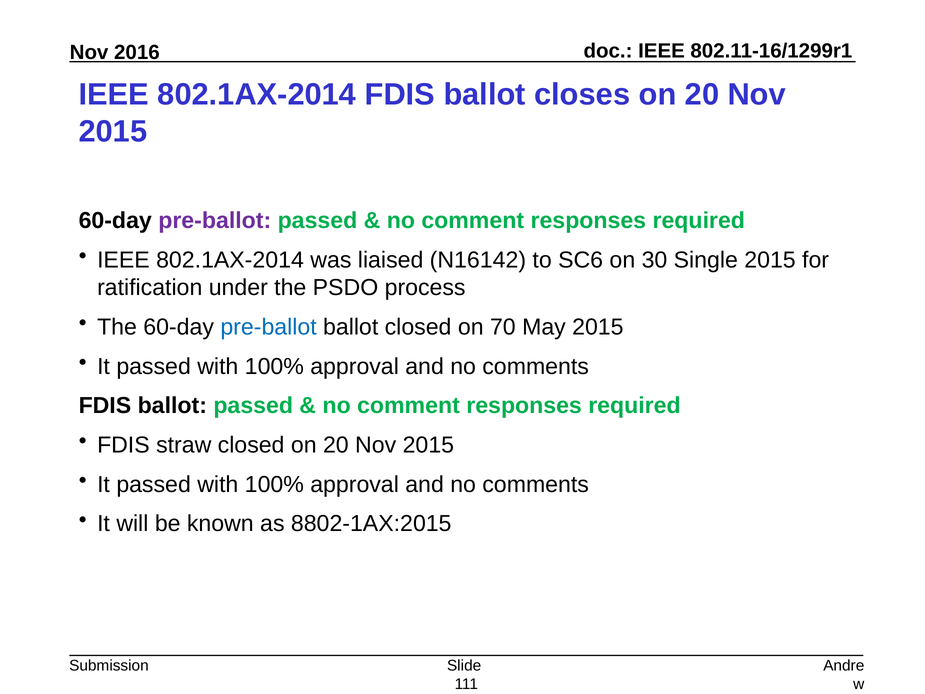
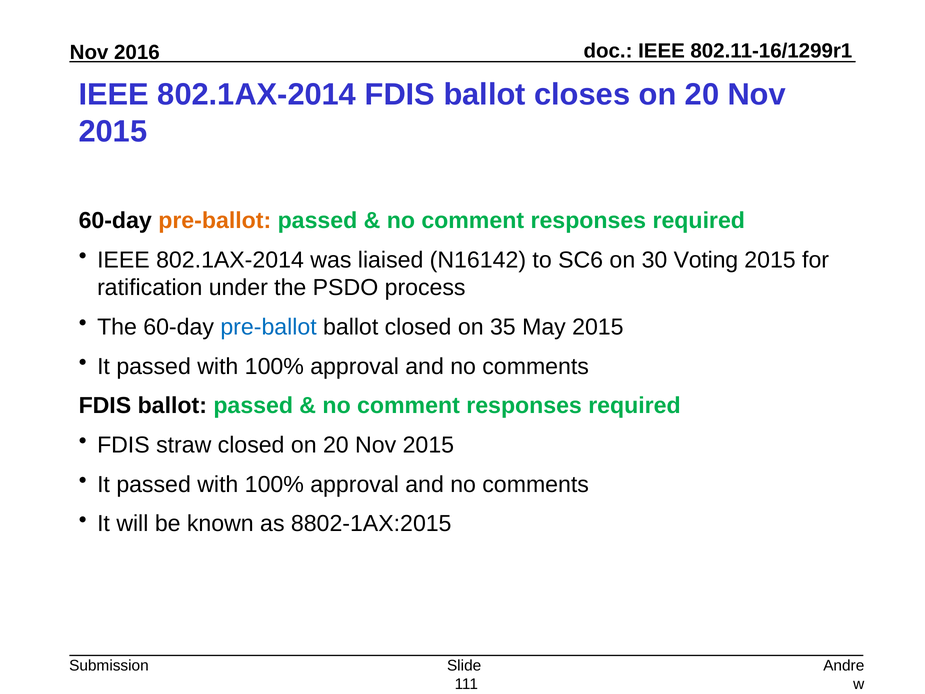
pre-ballot colour: purple -> orange (215, 221)
Single: Single -> Voting (706, 260)
70: 70 -> 35 (503, 327)
